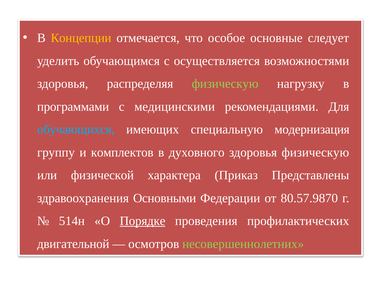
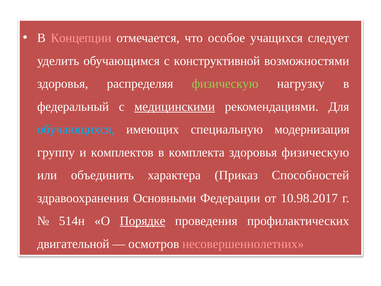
Концепции colour: yellow -> pink (81, 38)
основные: основные -> учащихся (276, 38)
осуществляется: осуществляется -> конструктивной (217, 61)
программами: программами -> федеральный (73, 106)
медицинскими underline: none -> present (175, 106)
духовного: духовного -> комплекта (197, 152)
физической: физической -> объединить (102, 175)
Представлены: Представлены -> Способностей (310, 175)
80.57.9870: 80.57.9870 -> 10.98.2017 (309, 198)
несовершеннолетних colour: light green -> pink (243, 244)
